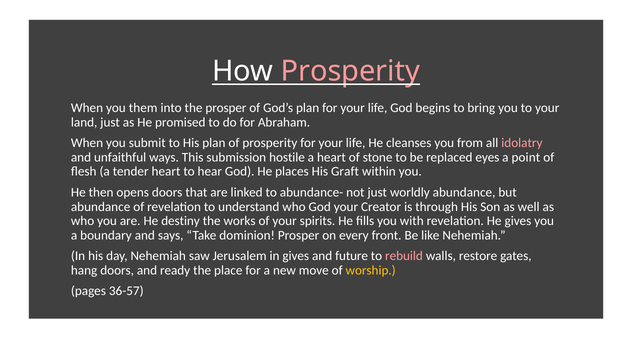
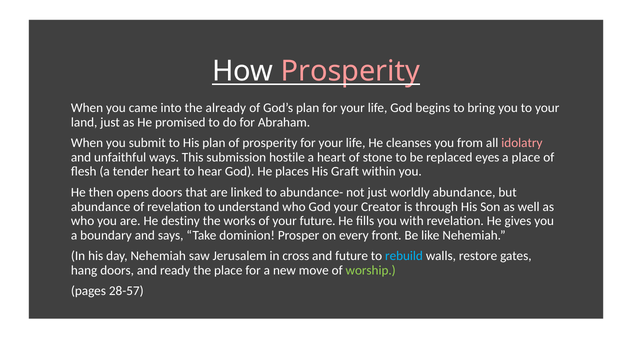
them: them -> came (143, 108)
the prosper: prosper -> already (226, 108)
a point: point -> place (526, 157)
your spirits: spirits -> future (318, 221)
in gives: gives -> cross (296, 256)
rebuild colour: pink -> light blue (404, 256)
worship colour: yellow -> light green (371, 270)
36-57: 36-57 -> 28-57 (126, 291)
